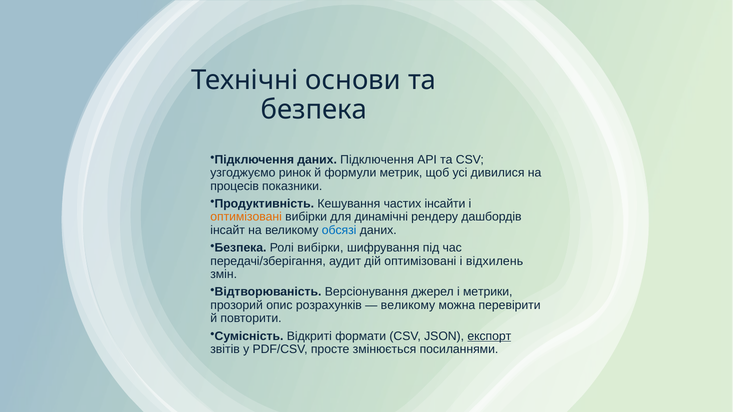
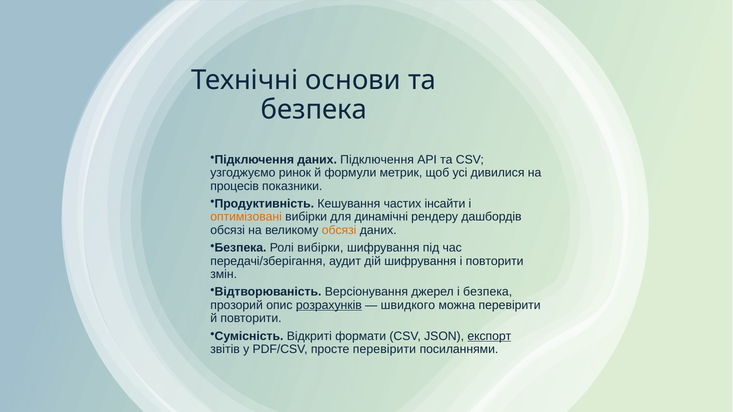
інсайт: інсайт -> обсязі (228, 230)
обсязі colour: blue -> orange (339, 230)
дій оптимізовані: оптимізовані -> шифрування (420, 261)
і відхилень: відхилень -> повторити (495, 261)
і метрики: метрики -> безпека (488, 292)
розрахунків underline: none -> present (329, 305)
великому: великому -> швидкого (408, 305)
просте змінюється: змінюється -> перевірити (384, 349)
